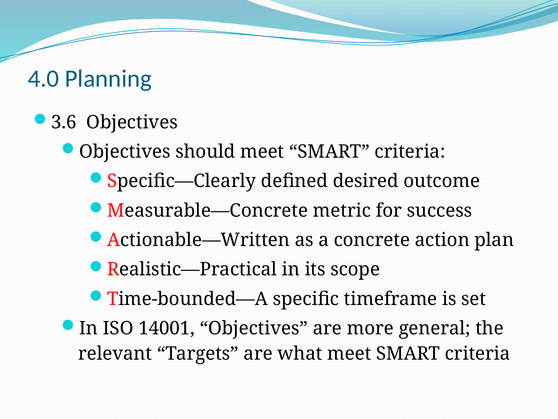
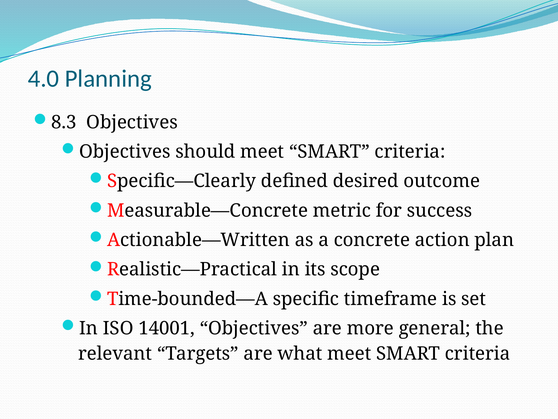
3.6: 3.6 -> 8.3 (64, 122)
